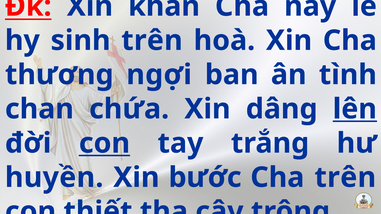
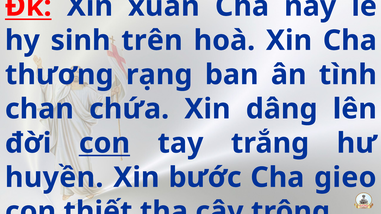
khấn: khấn -> xuân (164, 6)
ngợi: ngợi -> rạng (159, 75)
lên underline: present -> none (355, 109)
Cha trên: trên -> gieo (345, 178)
